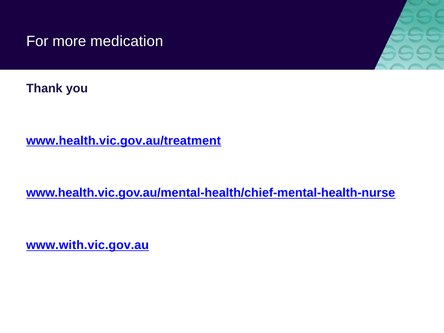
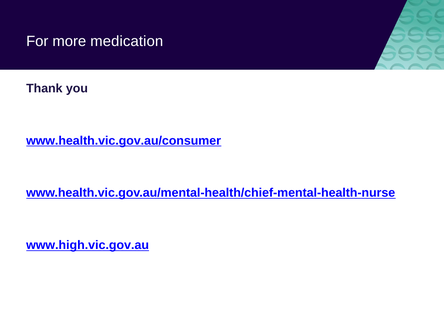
www.health.vic.gov.au/treatment: www.health.vic.gov.au/treatment -> www.health.vic.gov.au/consumer (124, 141)
www.with.vic.gov.au: www.with.vic.gov.au -> www.high.vic.gov.au (88, 245)
